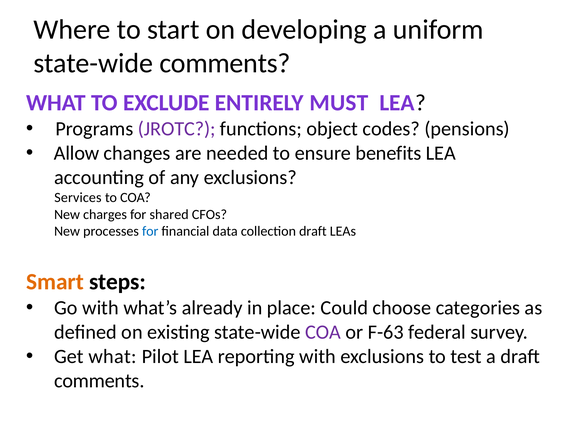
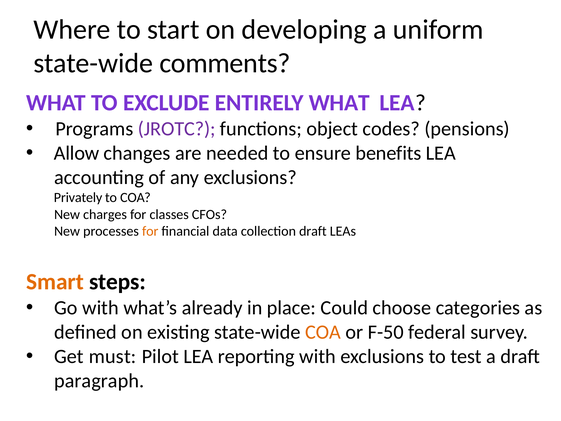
ENTIRELY MUST: MUST -> WHAT (339, 103)
Services: Services -> Privately (78, 198)
shared: shared -> classes (169, 214)
for colour: blue -> orange (150, 231)
COA colour: purple -> orange (323, 332)
F-63: F-63 -> F-50 (386, 332)
Get what: what -> must (113, 356)
comments: comments -> paragraph (99, 381)
